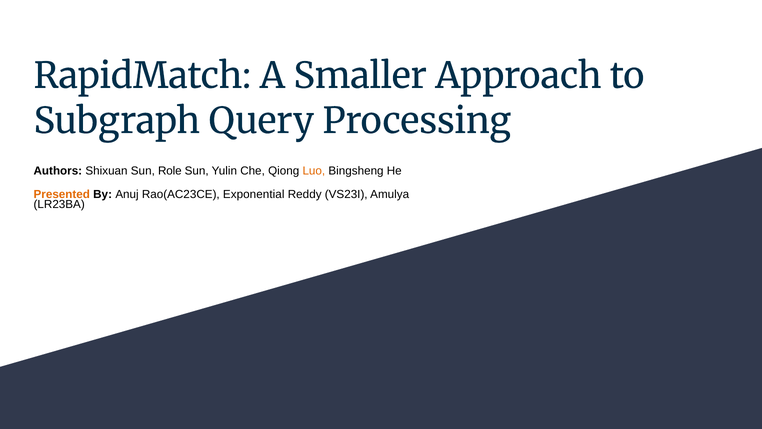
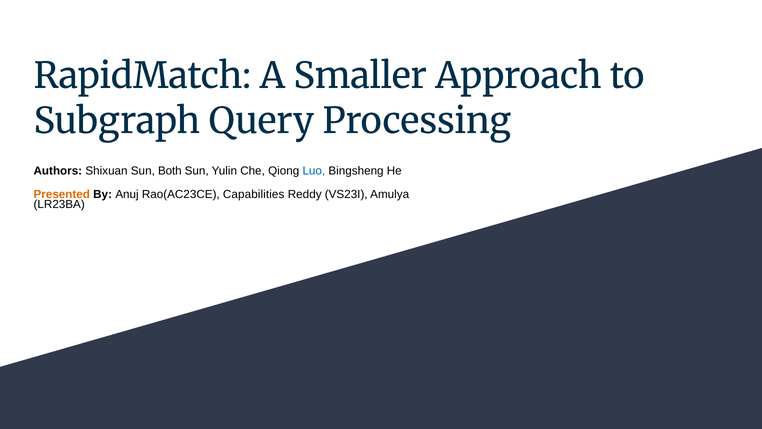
Role: Role -> Both (170, 171)
Luo colour: orange -> blue (314, 171)
Exponential: Exponential -> Capabilities (254, 194)
